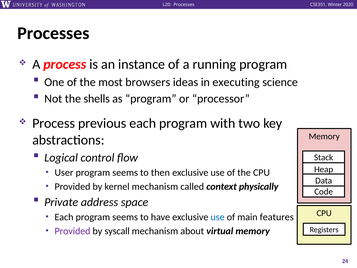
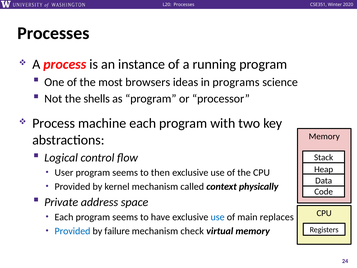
executing: executing -> programs (236, 82)
previous: previous -> machine (102, 123)
features: features -> replaces (277, 217)
Provided colour: purple -> blue (72, 231)
syscall: syscall -> failure (117, 231)
about: about -> check (192, 231)
